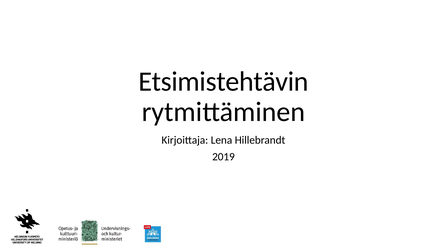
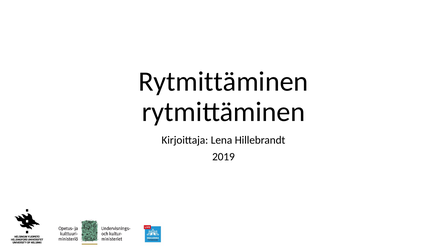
Etsimistehtävin: Etsimistehtävin -> Rytmittäminen (223, 82)
